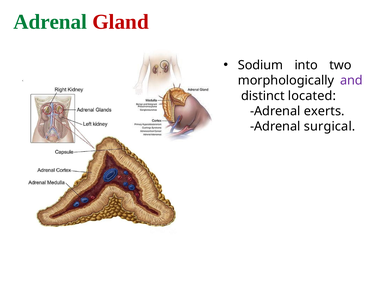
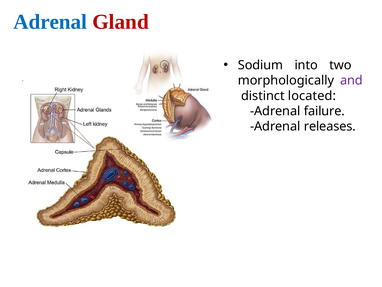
Adrenal colour: green -> blue (50, 22)
exerts: exerts -> failure (324, 111)
surgical: surgical -> releases (330, 126)
